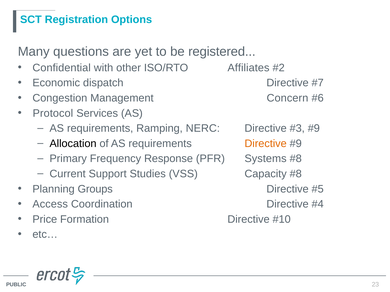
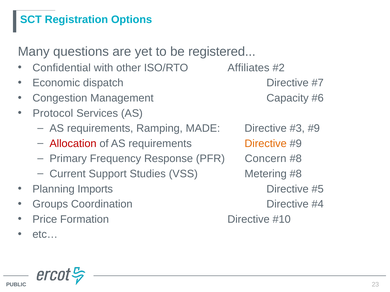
Concern: Concern -> Capacity (288, 98)
NERC: NERC -> MADE (203, 129)
Allocation colour: black -> red (73, 144)
Systems: Systems -> Concern (266, 159)
Capacity: Capacity -> Metering (266, 174)
Groups: Groups -> Imports (95, 189)
Access: Access -> Groups (50, 204)
